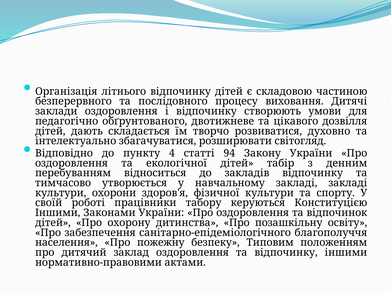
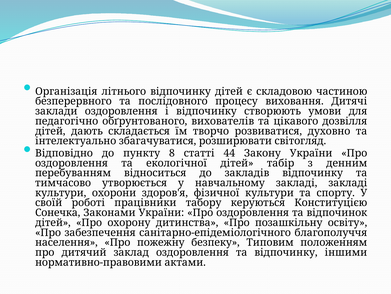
двотижневе: двотижневе -> вихователів (223, 121)
4: 4 -> 8 (172, 153)
94: 94 -> 44 (229, 153)
Іншими: Іншими -> Сонечка (58, 212)
